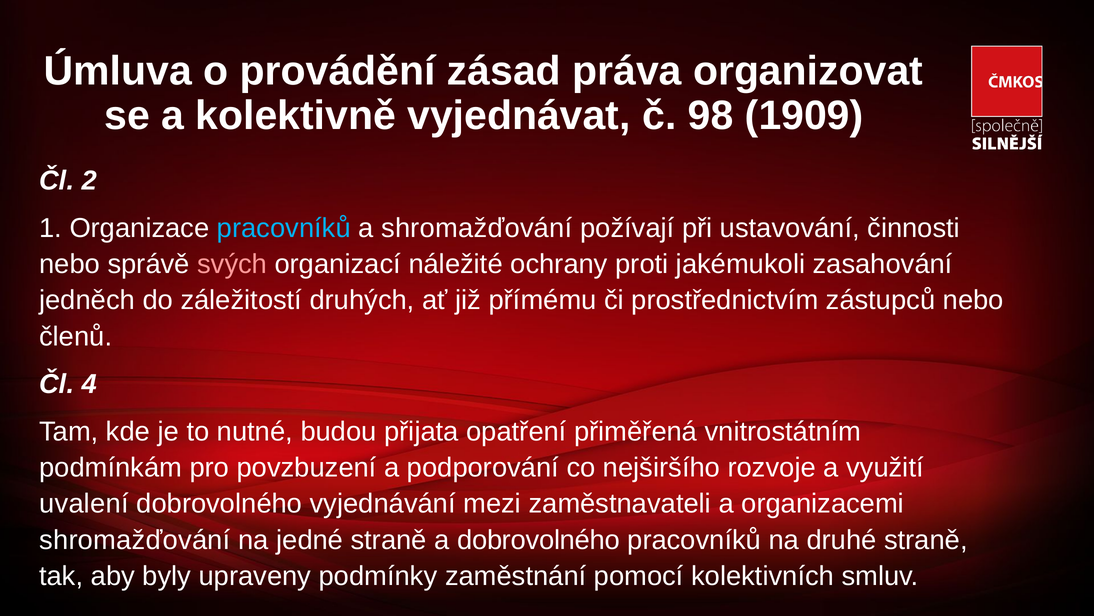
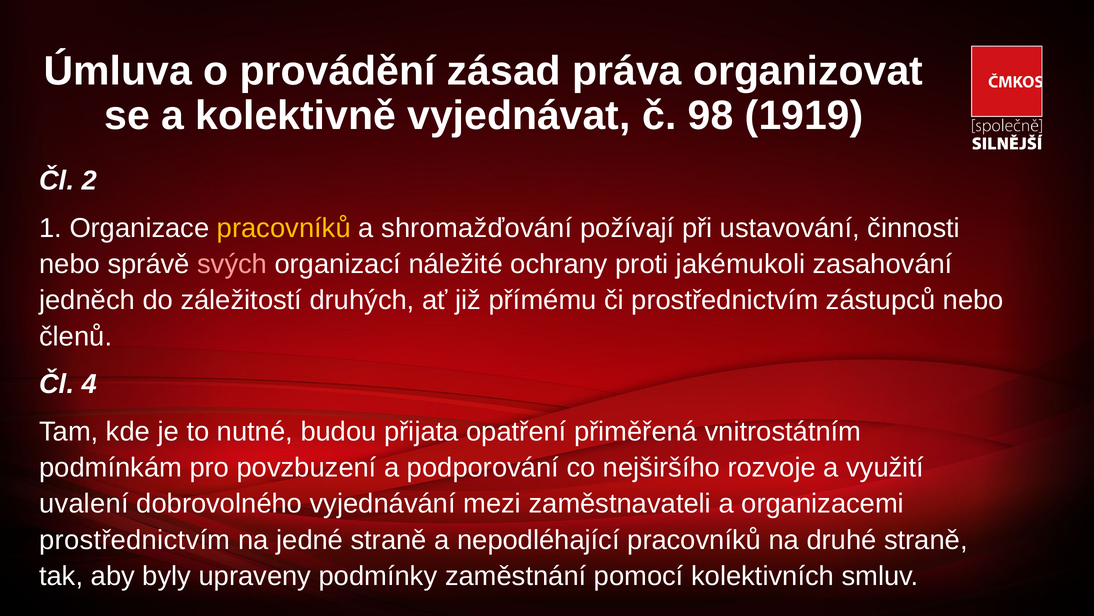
1909: 1909 -> 1919 (804, 116)
pracovníků colour: light blue -> yellow (284, 228)
shromažďování: shromažďování -> prostřednictvím (135, 539)
a dobrovolného: dobrovolného -> nepodléhající (538, 539)
